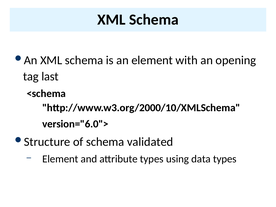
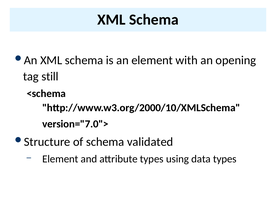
last: last -> still (50, 76)
version="6.0">: version="6.0"> -> version="7.0"> (75, 124)
